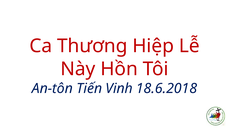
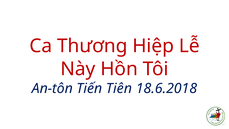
Vinh: Vinh -> Tiên (119, 88)
